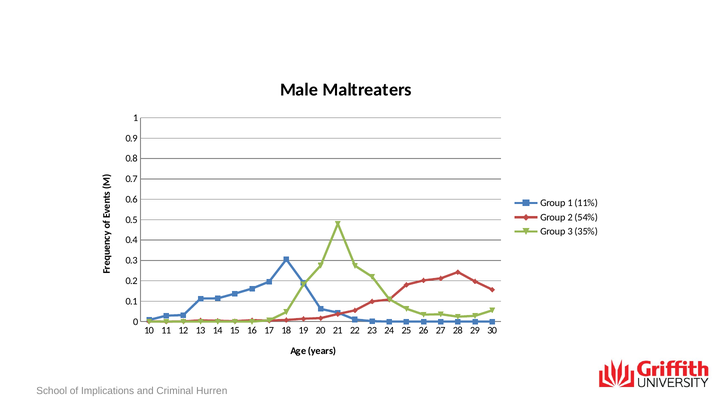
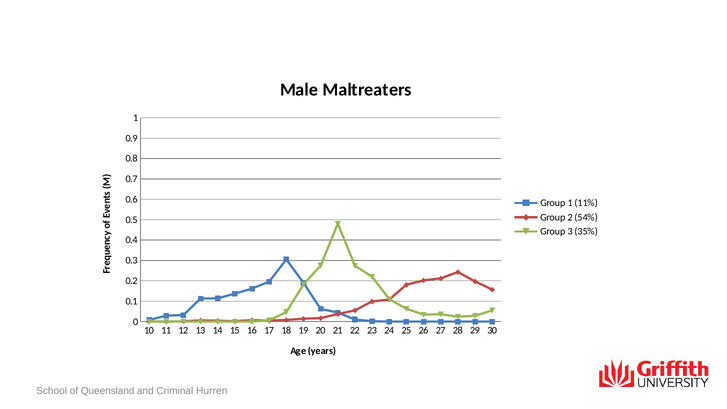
Implications: Implications -> Queensland (108, 391)
